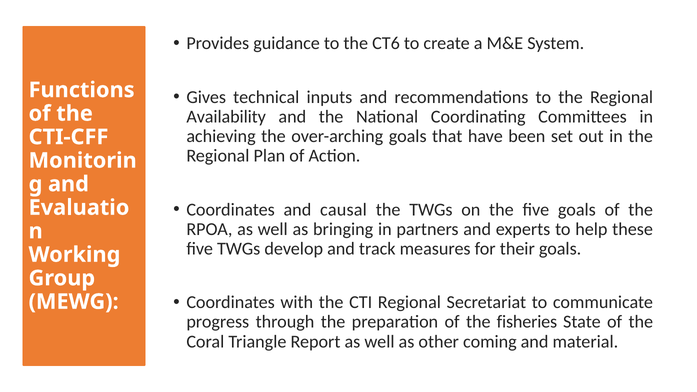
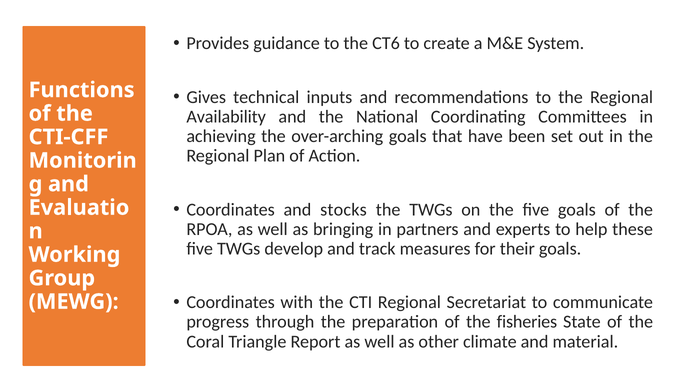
causal: causal -> stocks (343, 210)
coming: coming -> climate (490, 342)
